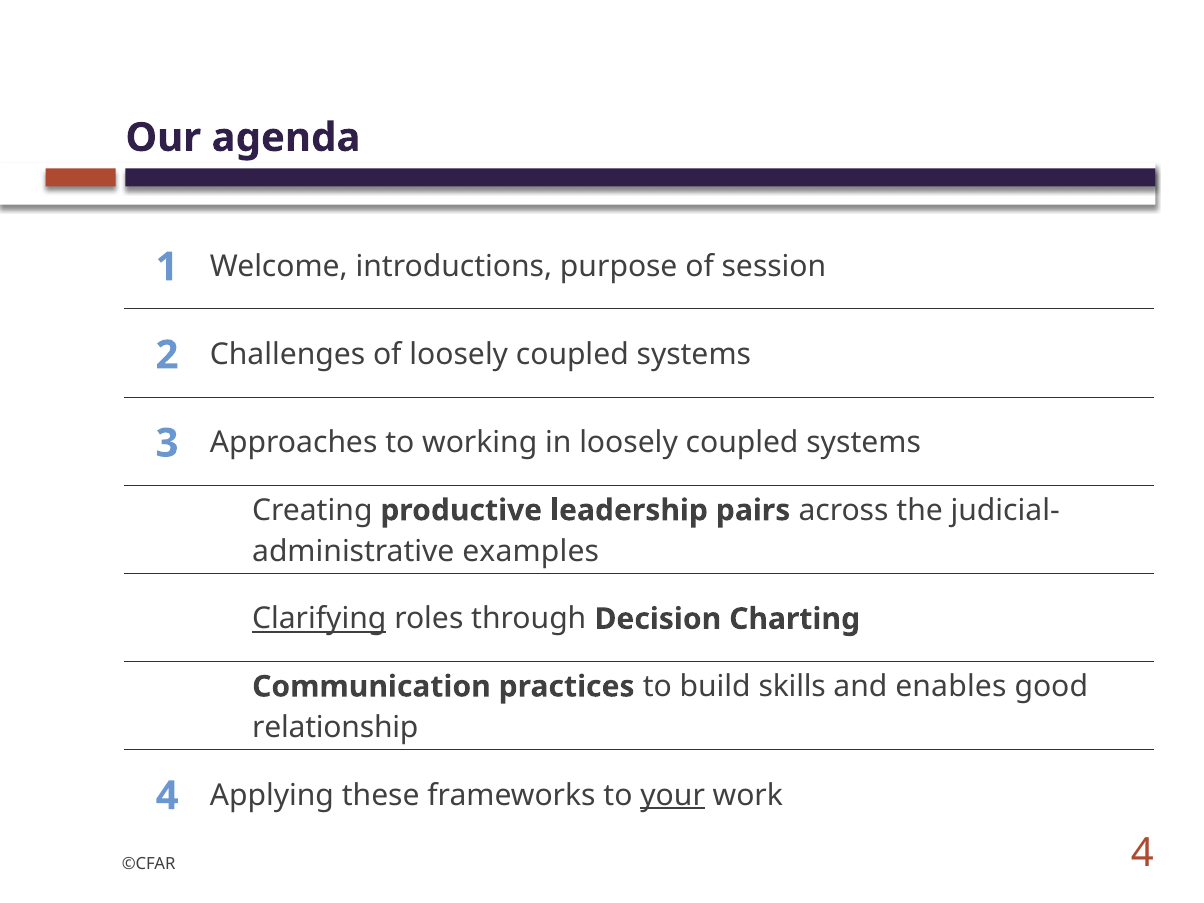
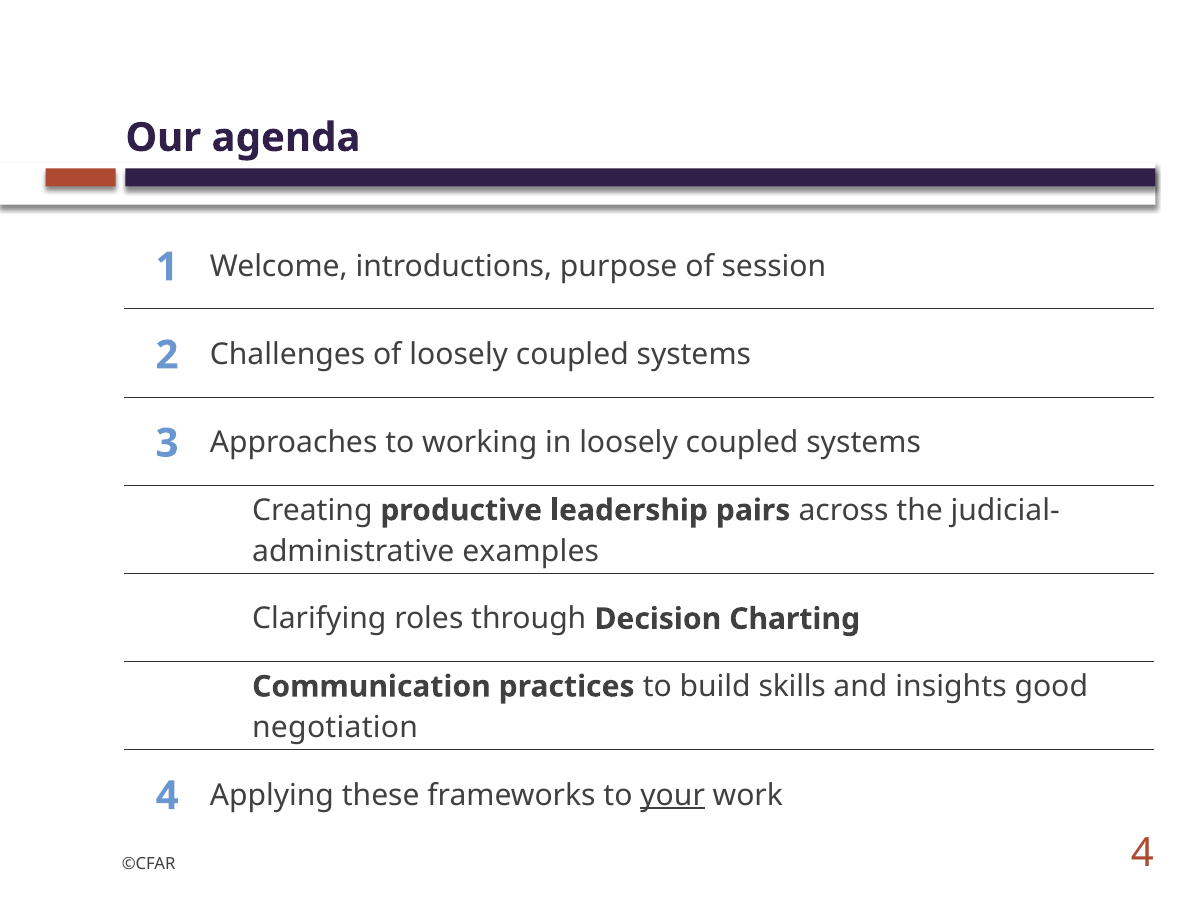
Clarifying underline: present -> none (319, 619)
enables: enables -> insights (951, 687)
relationship: relationship -> negotiation (335, 728)
